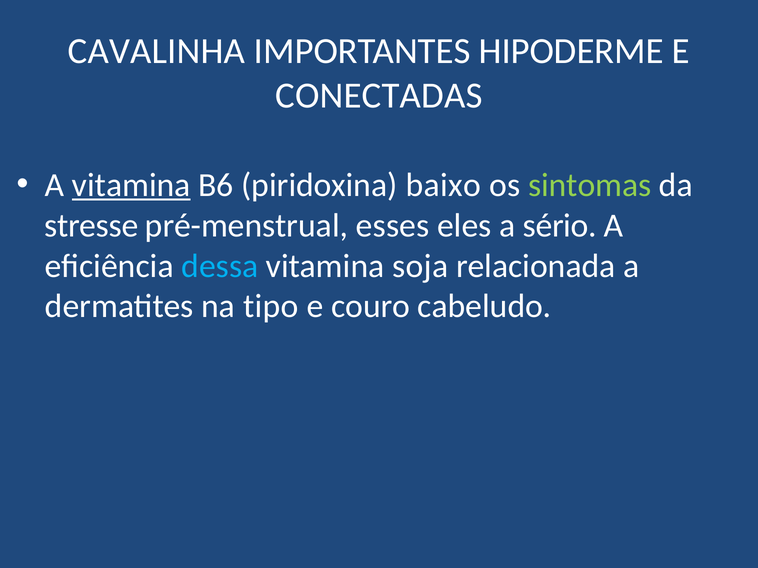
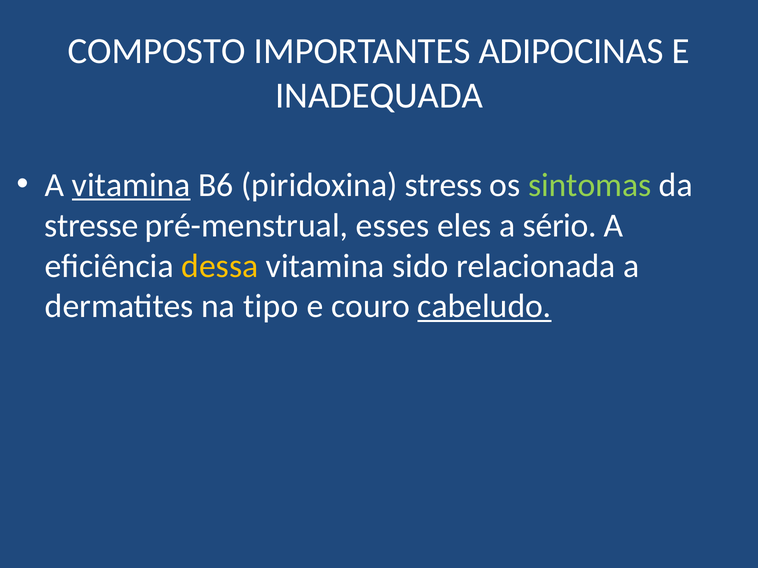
CAVALINHA: CAVALINHA -> COMPOSTO (157, 51)
HIPODERME: HIPODERME -> ADIPOCINAS (571, 51)
CONECTADAS: CONECTADAS -> INADEQUADA (379, 95)
baixo: baixo -> stress (444, 185)
dessa colour: light blue -> yellow (220, 266)
soja: soja -> sido (420, 266)
cabeludo underline: none -> present (484, 307)
